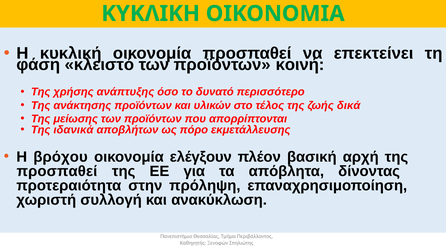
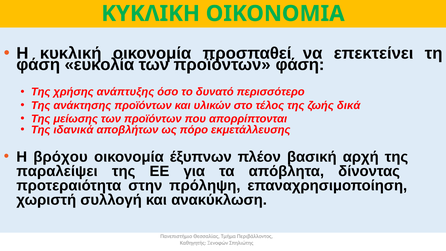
κλειστό: κλειστό -> ευκολία (99, 64)
προϊόντων κοινή: κοινή -> φάση (300, 64)
ελέγξουν: ελέγξουν -> έξυπνων (201, 157)
προσπαθεί: προσπαθεί -> παραλείψει (57, 171)
